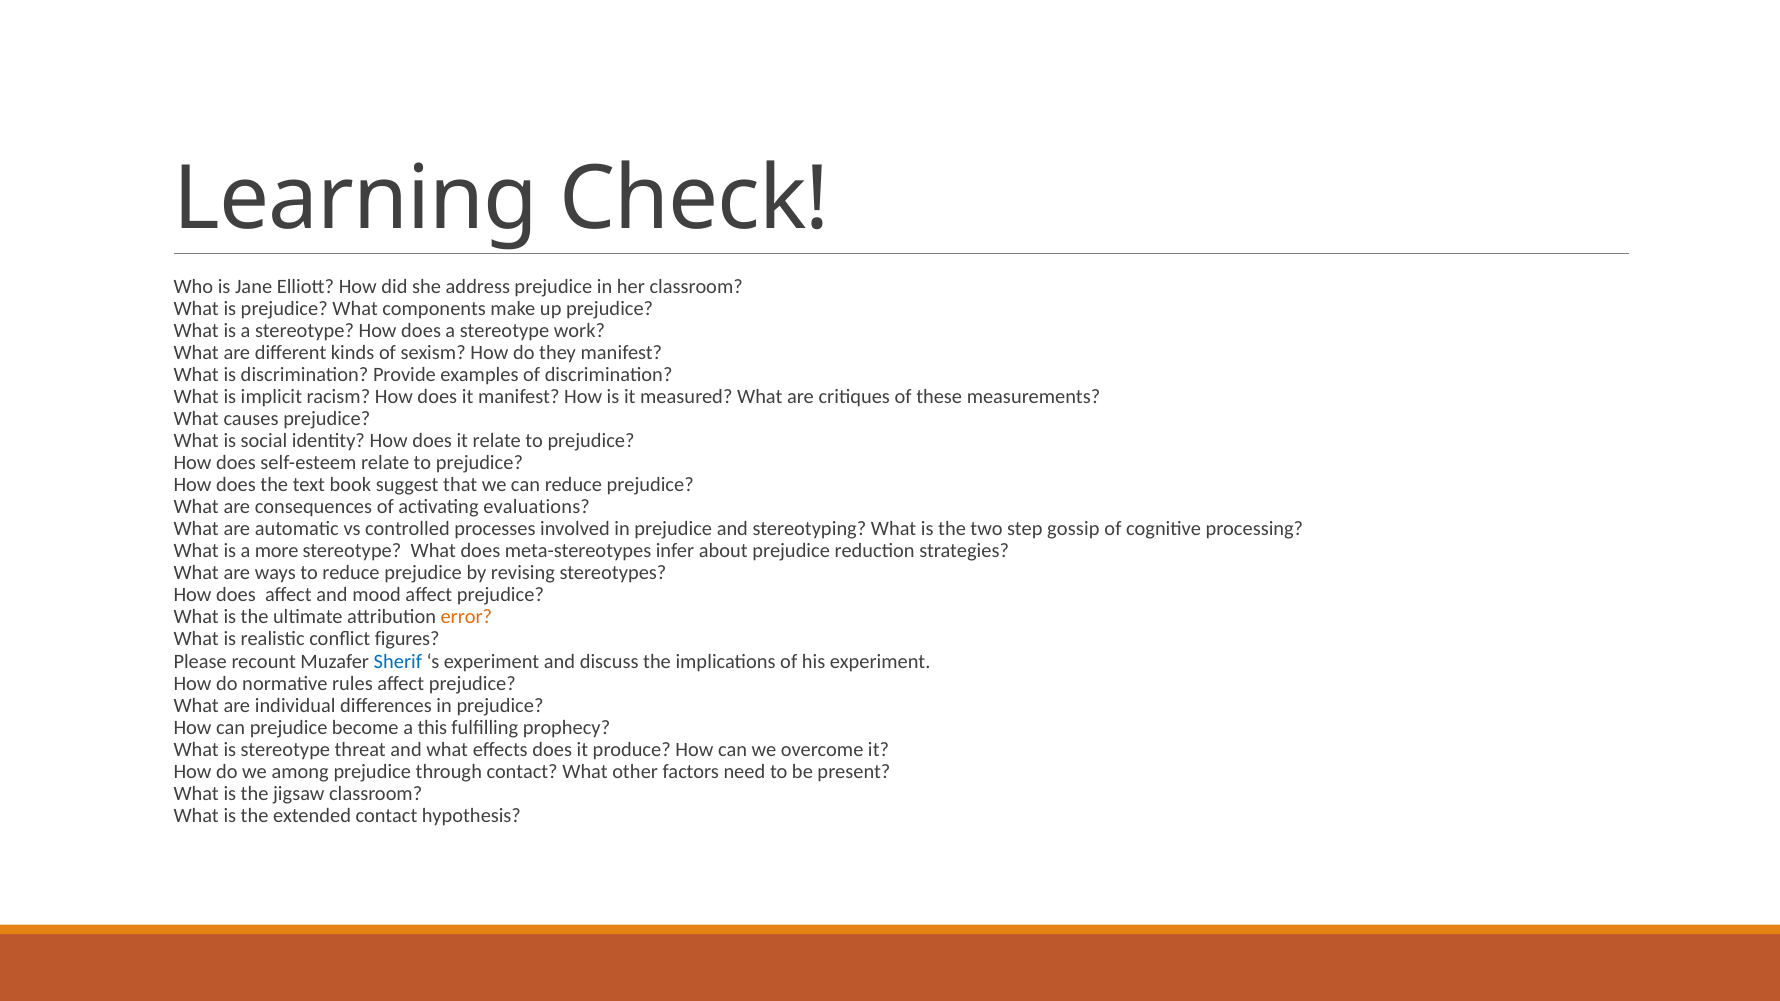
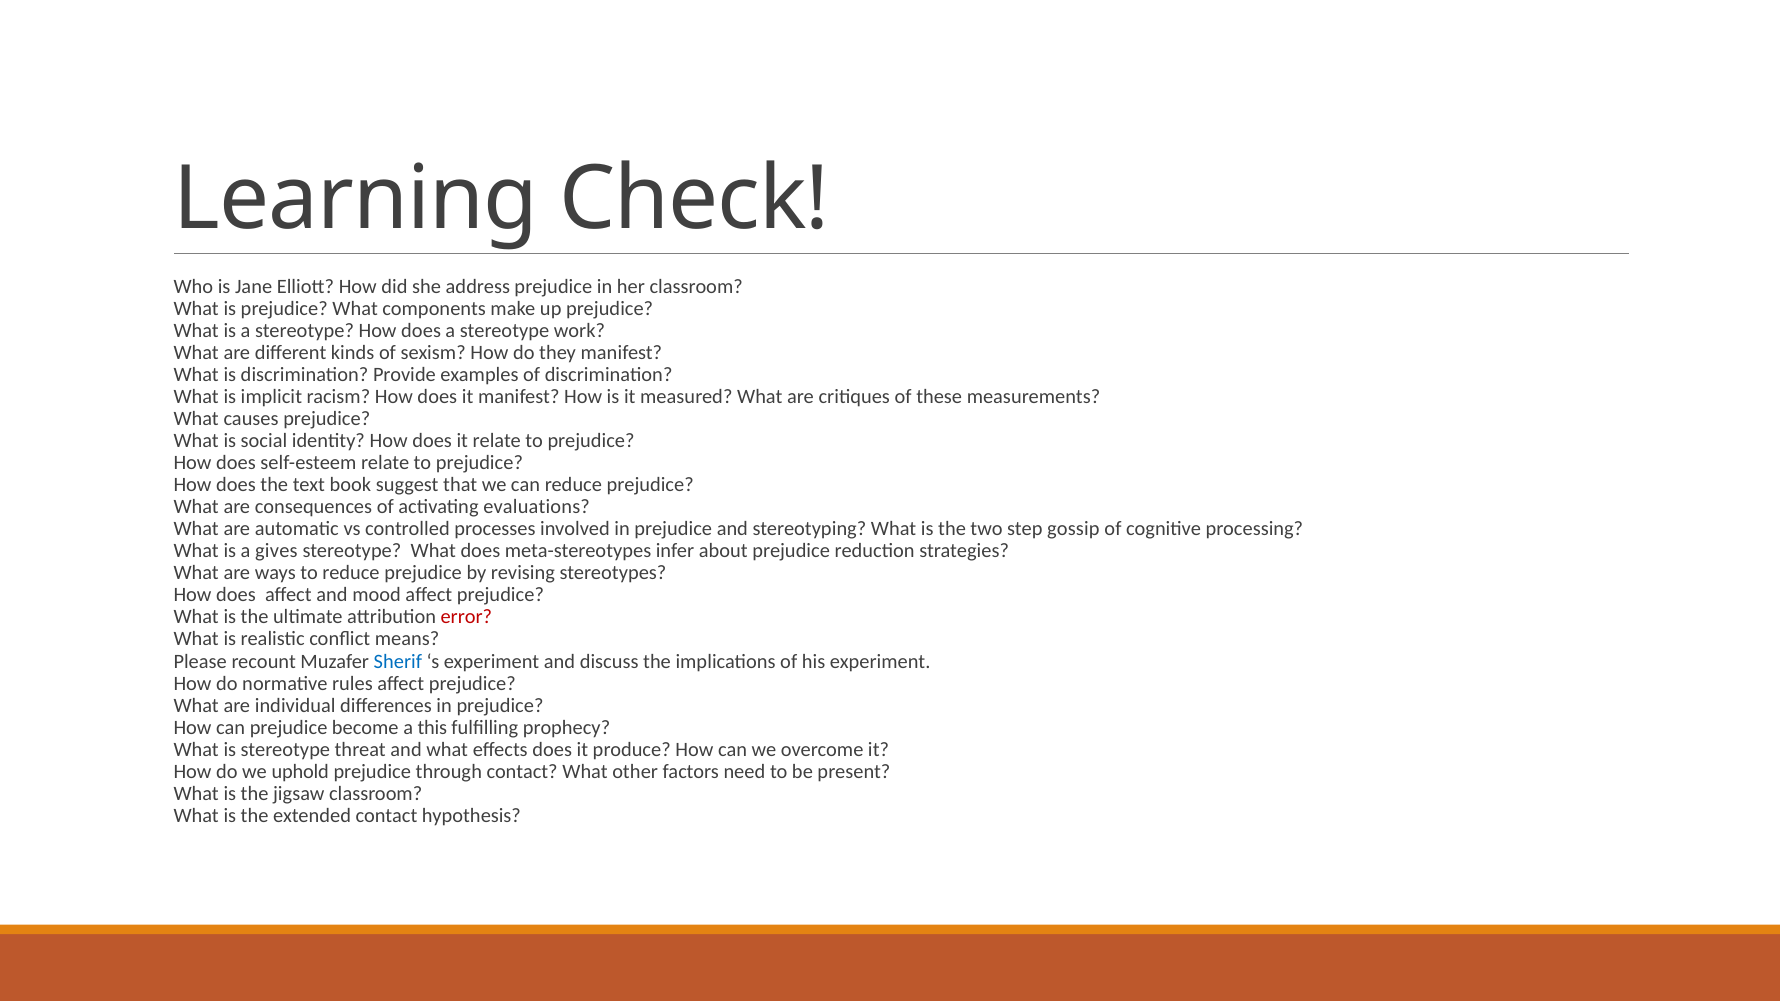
more: more -> gives (276, 551)
error colour: orange -> red (466, 617)
figures: figures -> means (407, 639)
among: among -> uphold (300, 772)
